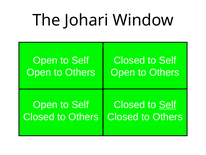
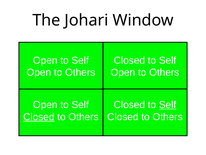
Closed underline: none -> present (39, 116)
